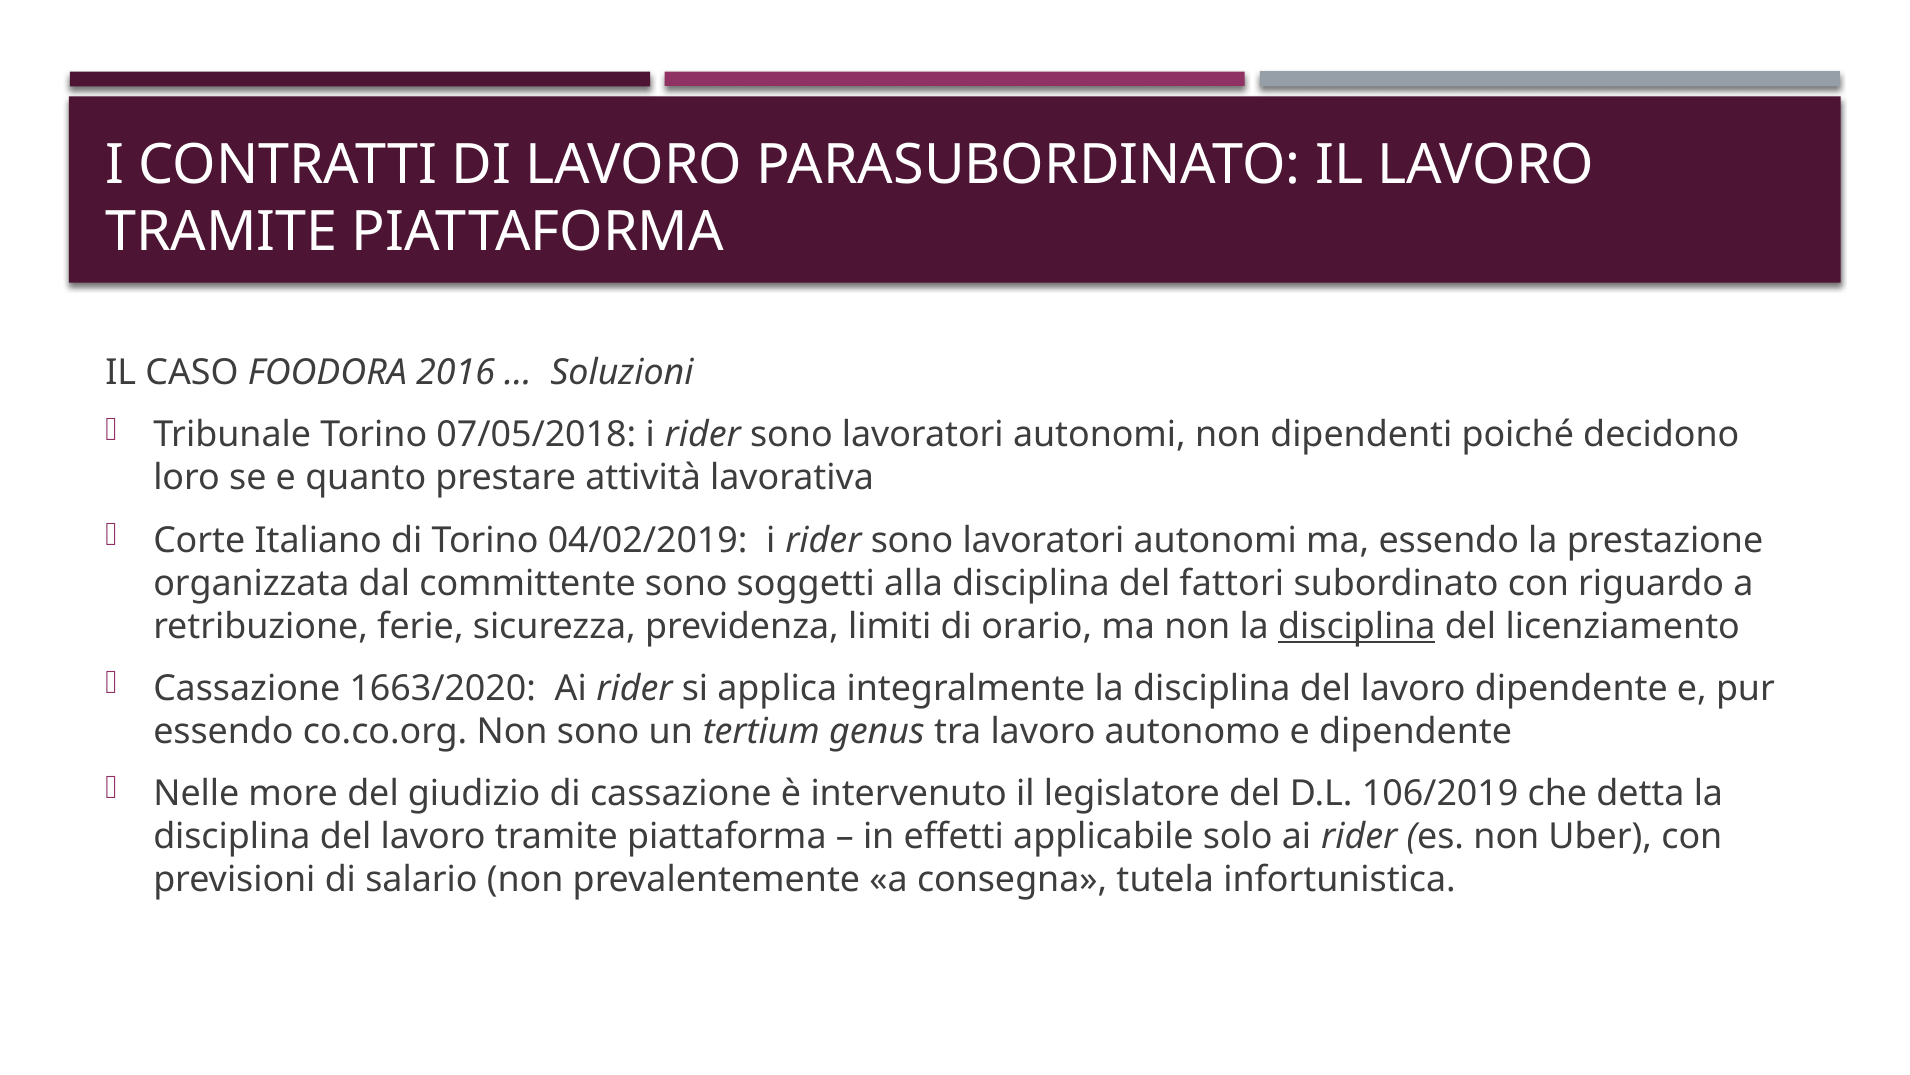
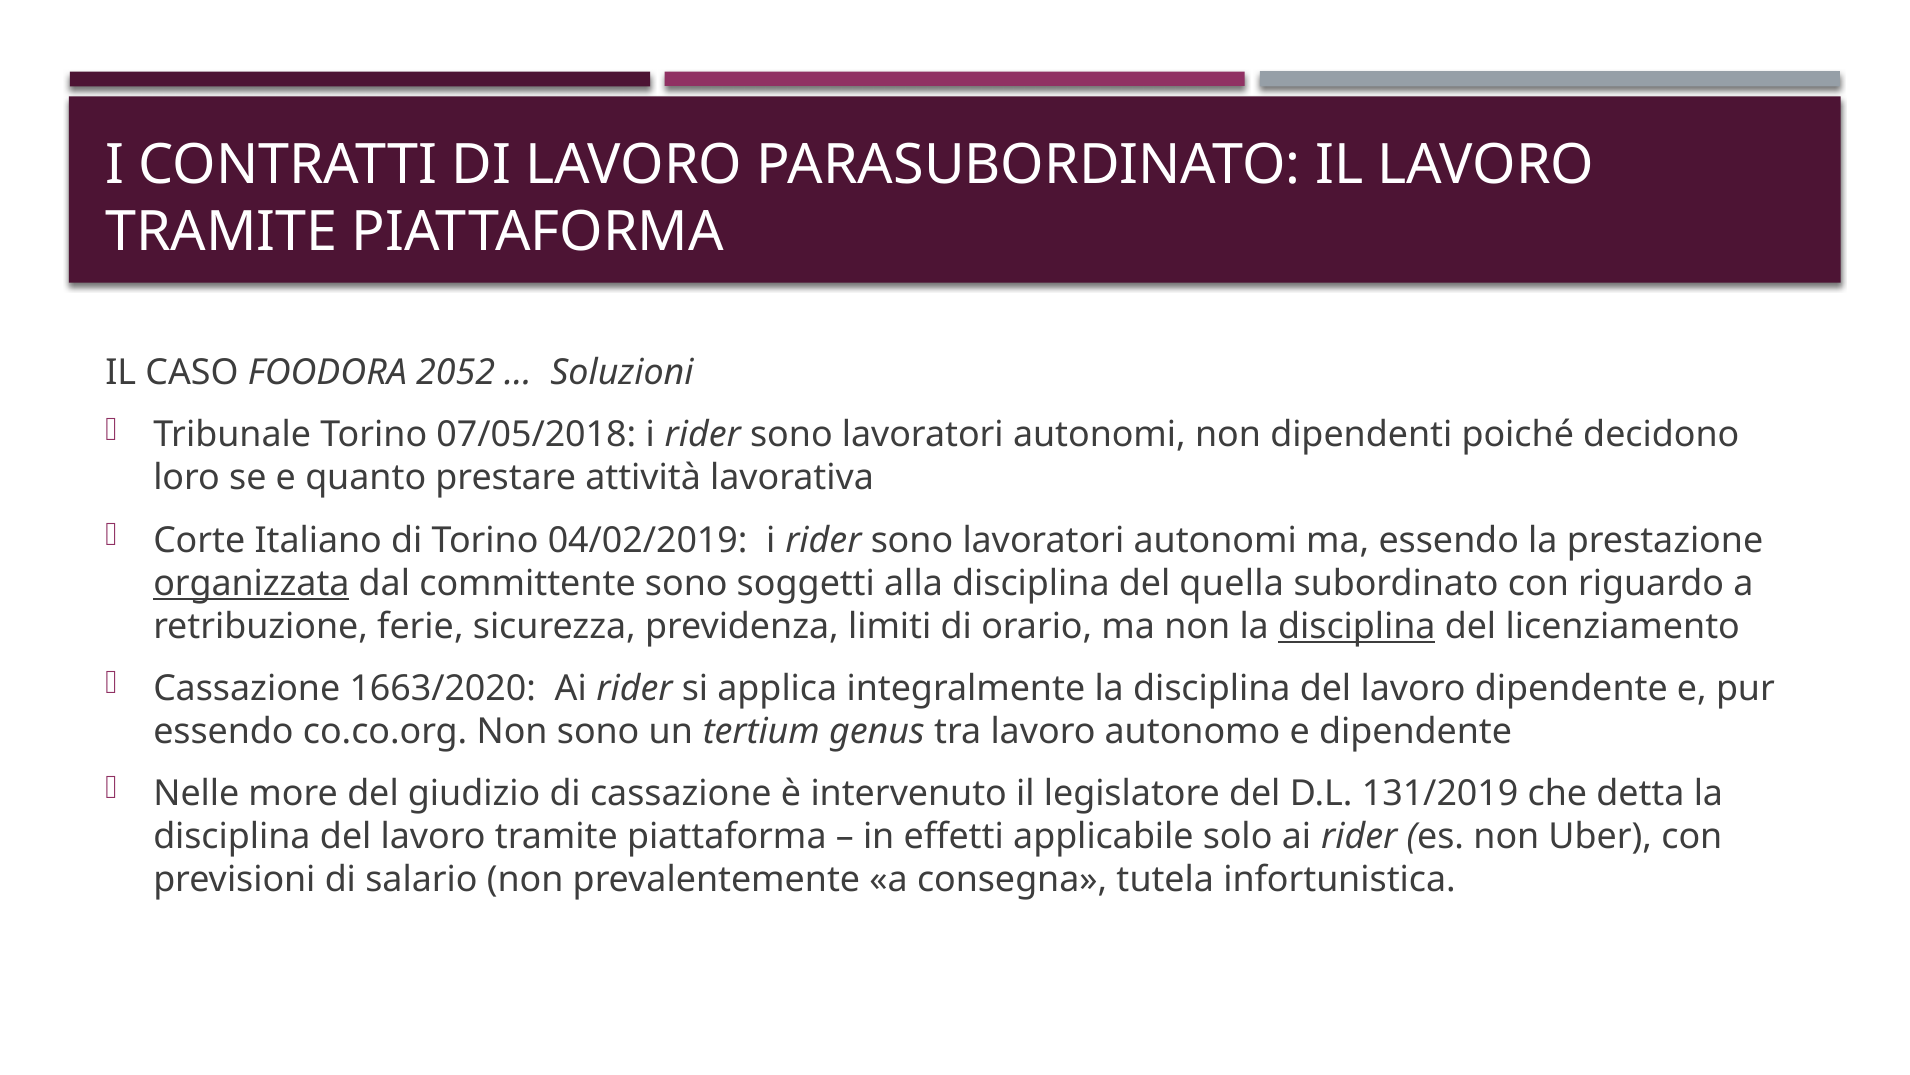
2016: 2016 -> 2052 (456, 373)
organizzata underline: none -> present (251, 583)
fattori: fattori -> quella (1232, 583)
106/2019: 106/2019 -> 131/2019 (1440, 793)
